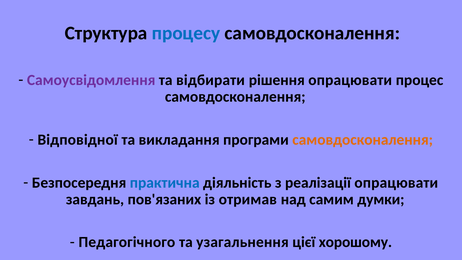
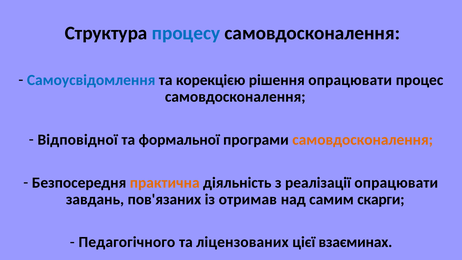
Самоусвідомлення colour: purple -> blue (91, 80)
відбирати: відбирати -> корекцією (211, 80)
викладання: викладання -> формальної (179, 140)
практична colour: blue -> orange (165, 183)
думки: думки -> скарги (381, 199)
узагальнення: узагальнення -> ліцензованих (242, 242)
хорошому: хорошому -> взаєминах (355, 242)
